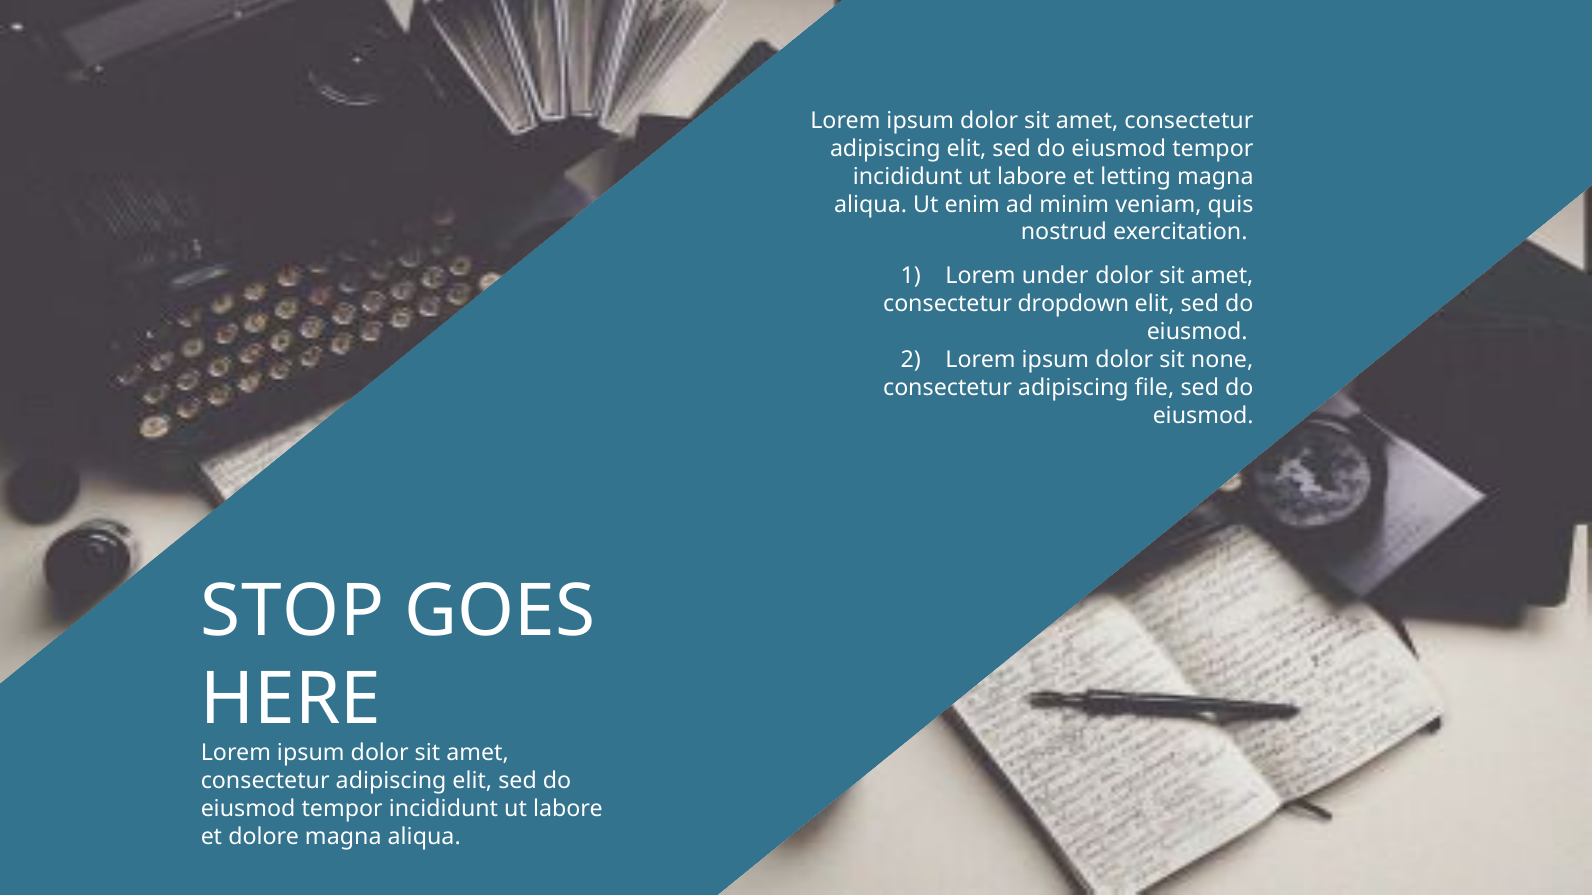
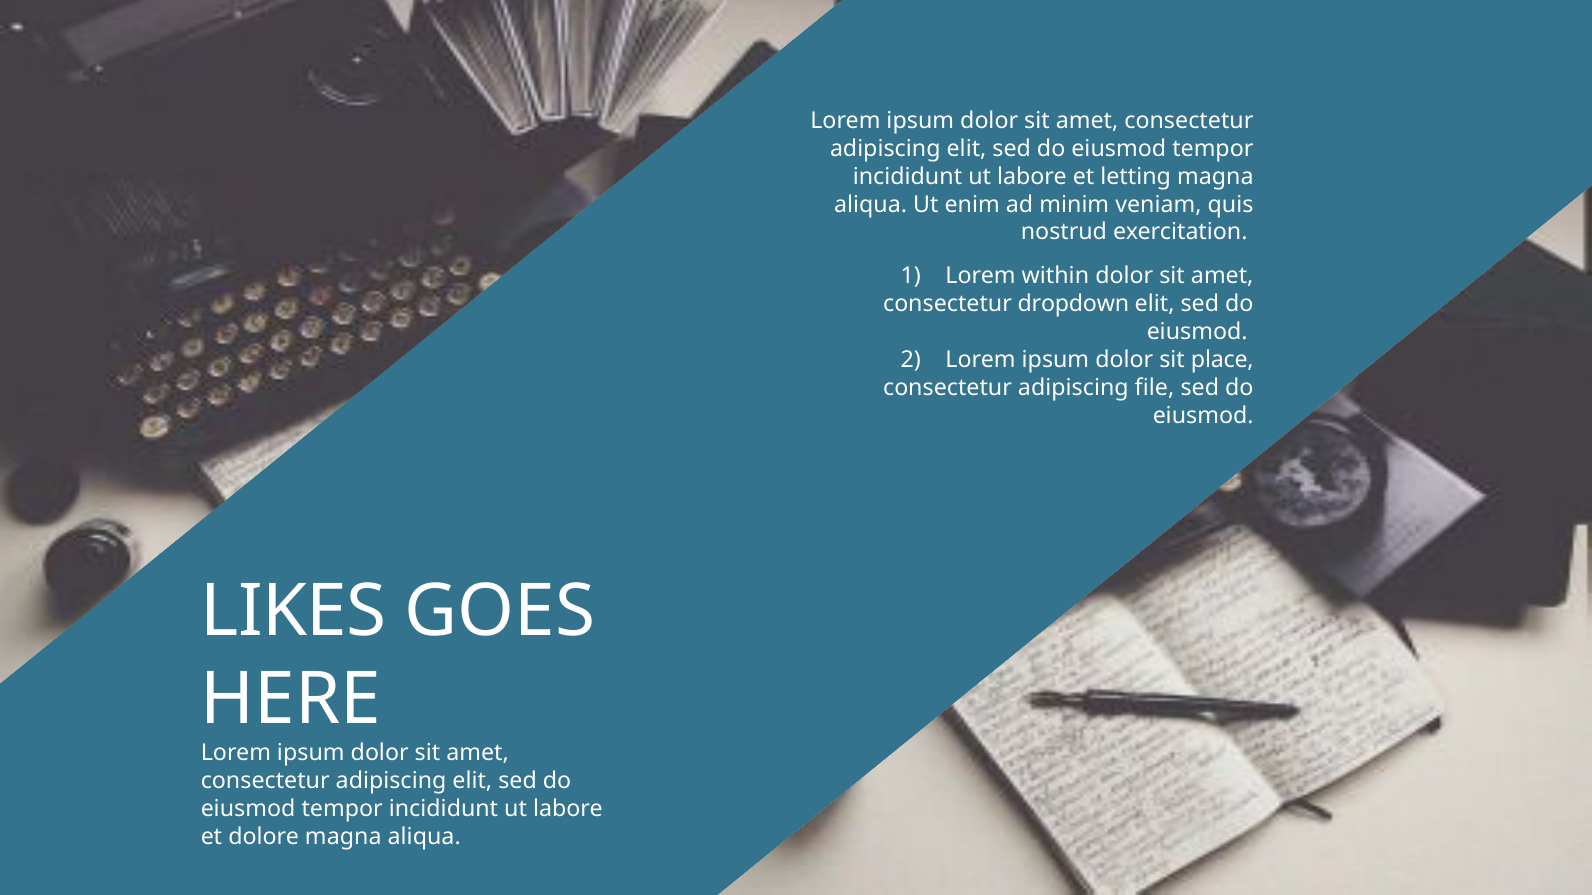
under: under -> within (1055, 276)
none: none -> place (1222, 360)
STOP: STOP -> LIKES (293, 612)
